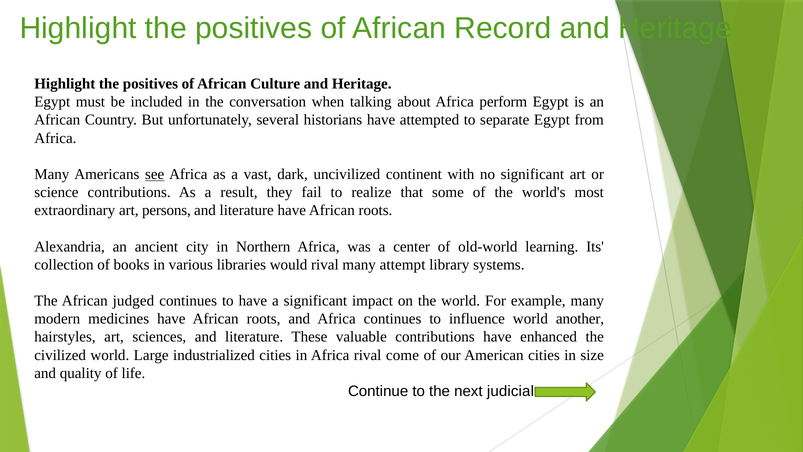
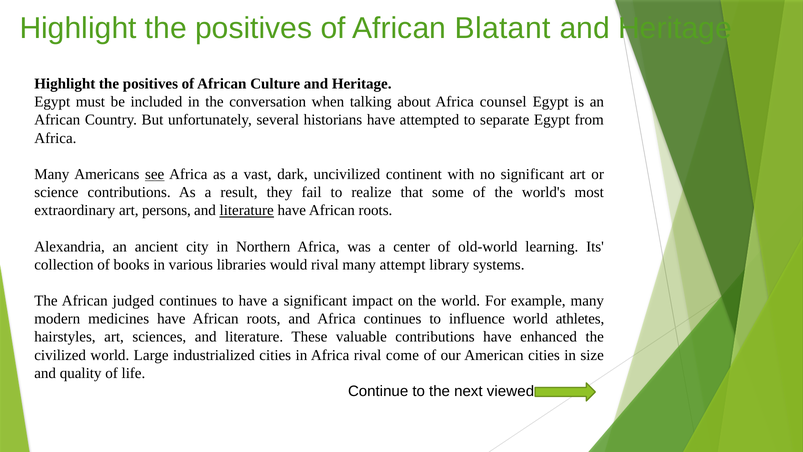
Record: Record -> Blatant (503, 28)
perform: perform -> counsel (503, 102)
literature underline: none -> present (247, 210)
another: another -> athletes (580, 319)
judicial: judicial -> viewed (513, 391)
